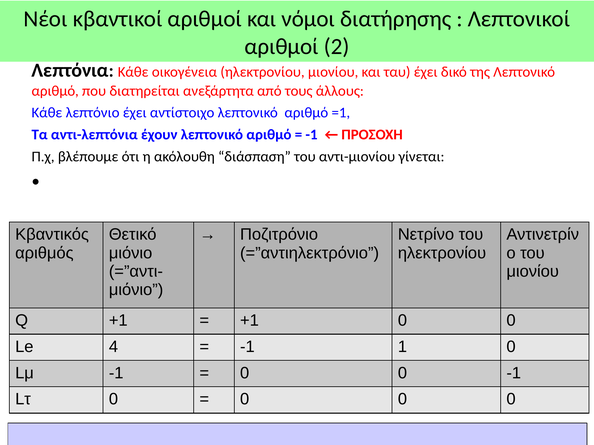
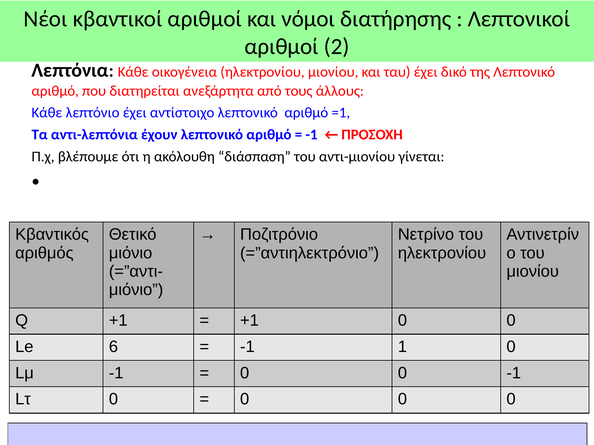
4: 4 -> 6 (113, 347)
